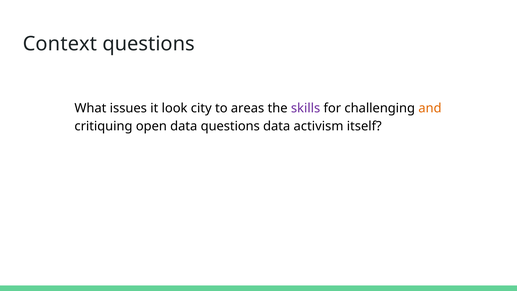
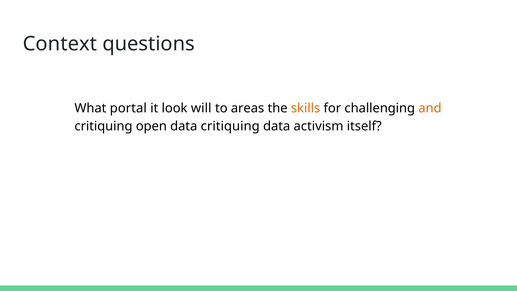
issues: issues -> portal (128, 108)
city: city -> will (201, 108)
skills colour: purple -> orange (306, 108)
data questions: questions -> critiquing (230, 126)
